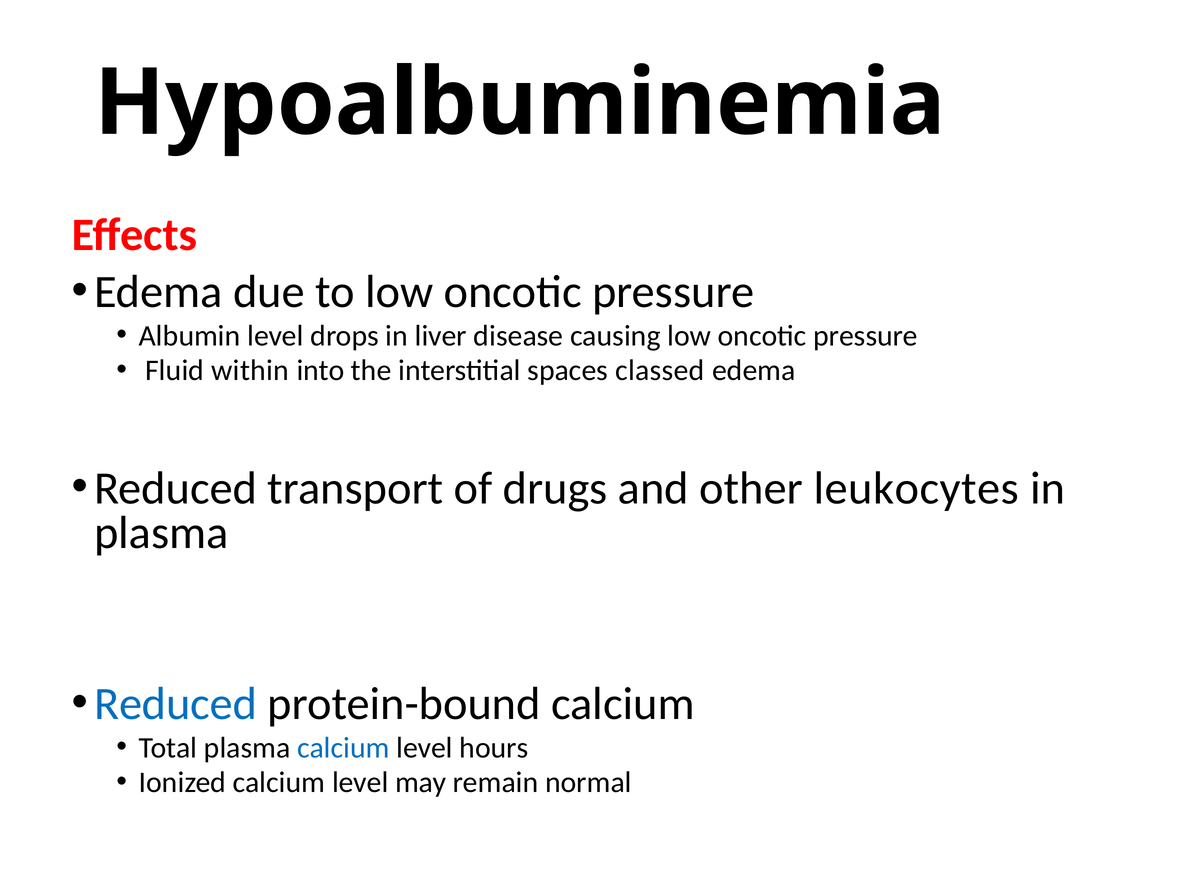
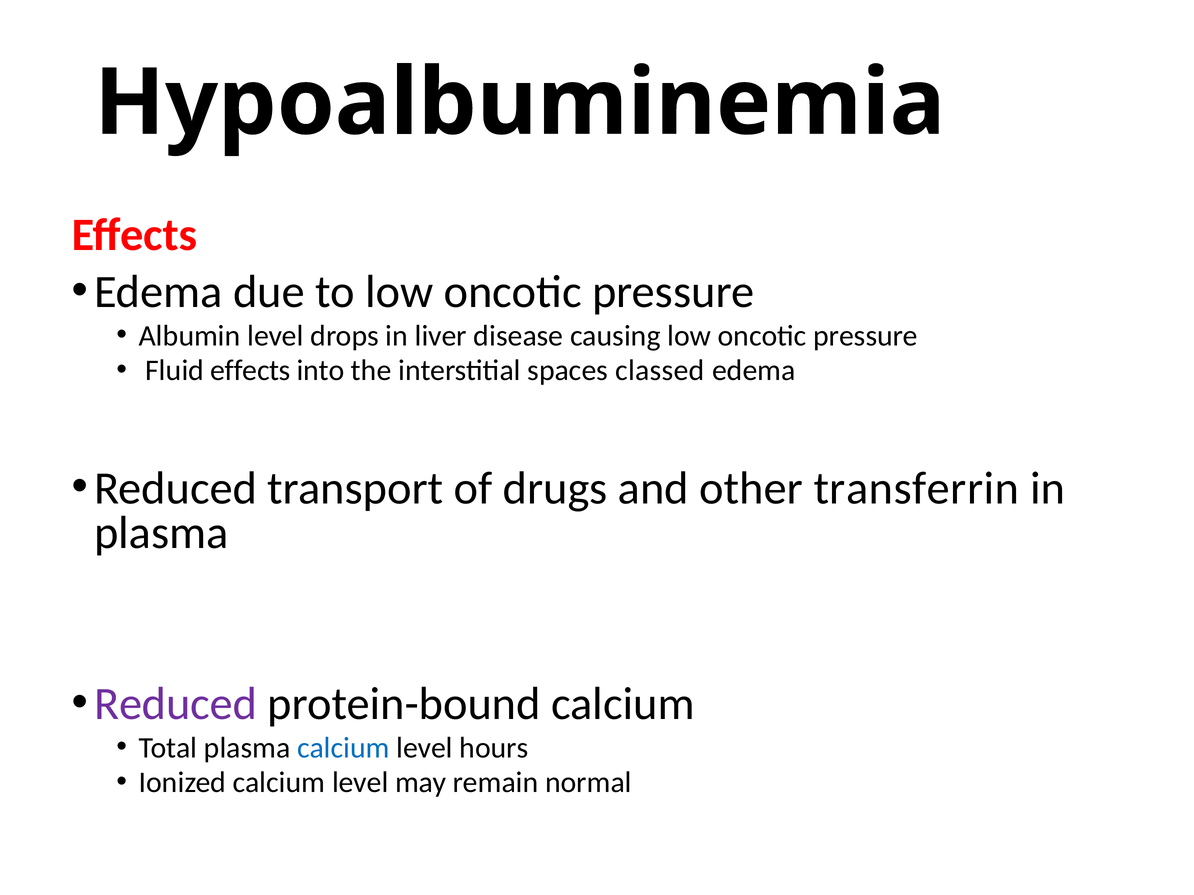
Fluid within: within -> effects (250, 371)
leukocytes: leukocytes -> transferrin (916, 489)
Reduced colour: blue -> purple (176, 705)
